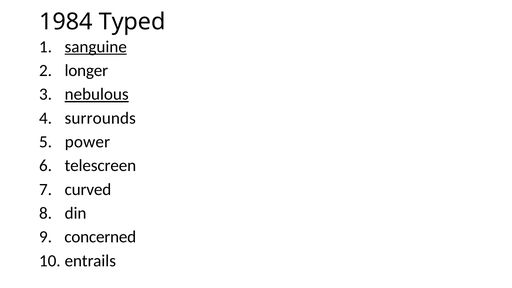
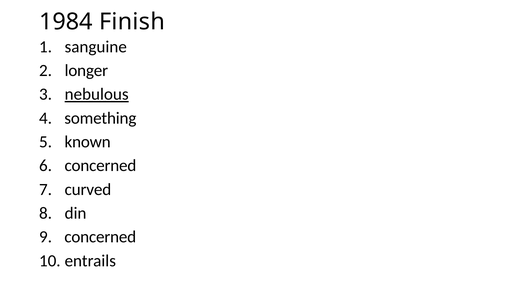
Typed: Typed -> Finish (132, 22)
sanguine underline: present -> none (96, 47)
surrounds: surrounds -> something (100, 118)
power: power -> known (88, 142)
telescreen: telescreen -> concerned (100, 166)
